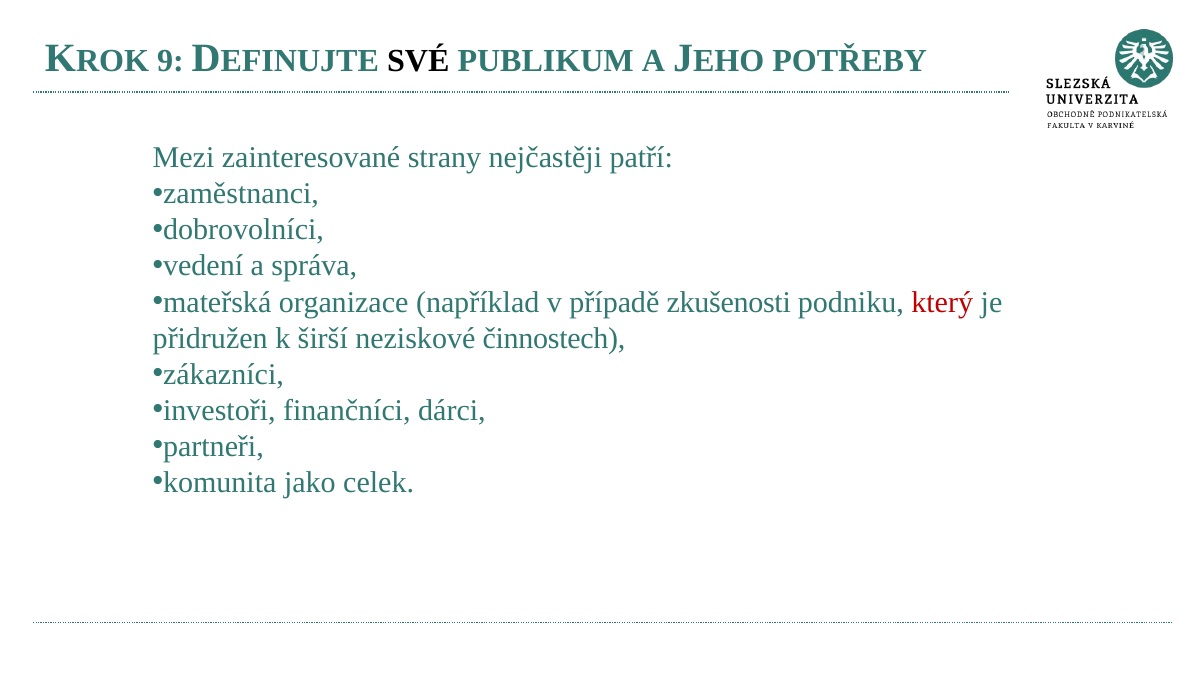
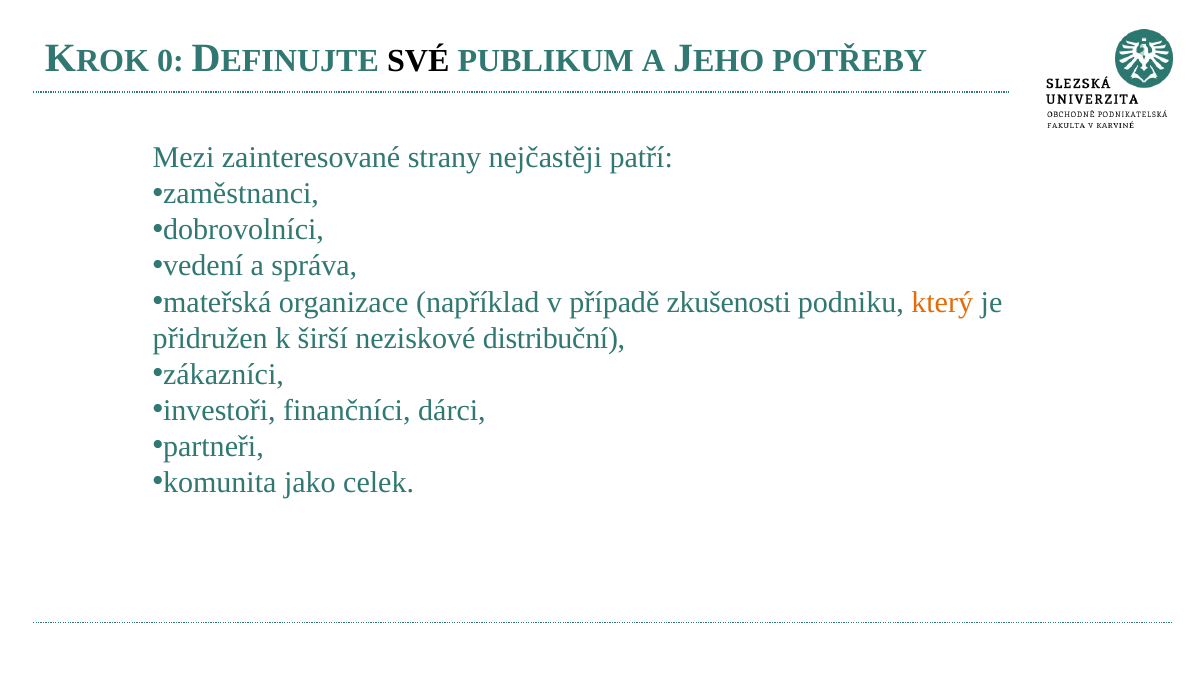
9: 9 -> 0 (170, 61)
který colour: red -> orange (942, 302)
činnostech: činnostech -> distribuční (554, 338)
